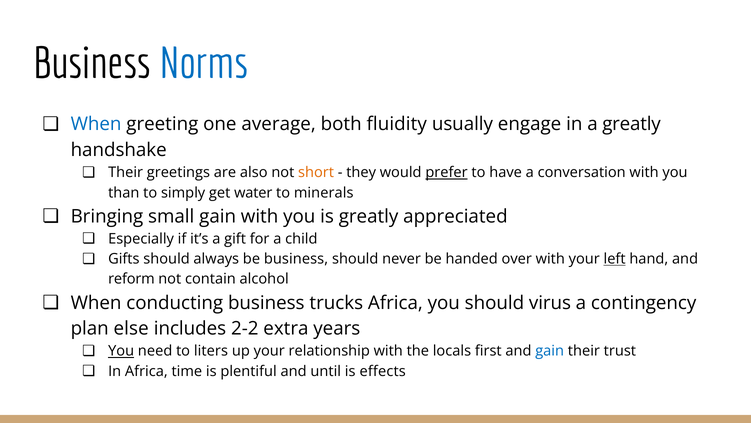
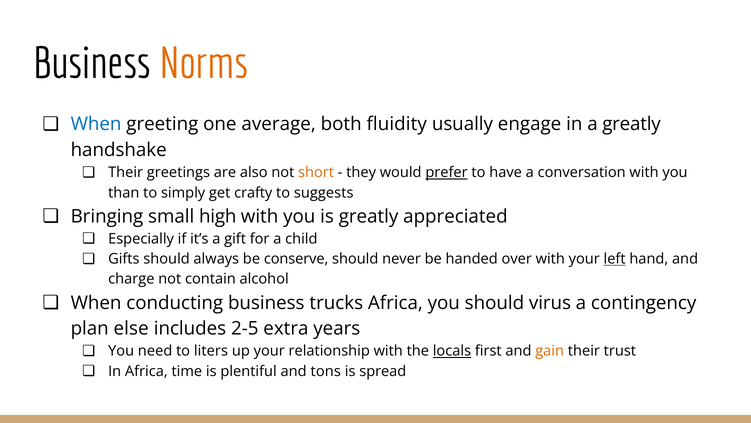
Norms colour: blue -> orange (204, 63)
water: water -> crafty (253, 192)
minerals: minerals -> suggests (324, 192)
small gain: gain -> high (218, 216)
be business: business -> conserve (296, 259)
reform: reform -> charge (131, 279)
2-2: 2-2 -> 2-5 (245, 328)
You underline: present -> none (121, 351)
locals underline: none -> present (452, 351)
gain colour: blue -> orange (550, 351)
until: until -> tons (326, 371)
effects: effects -> spread (383, 371)
